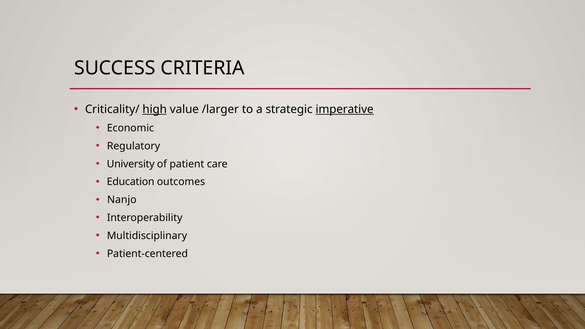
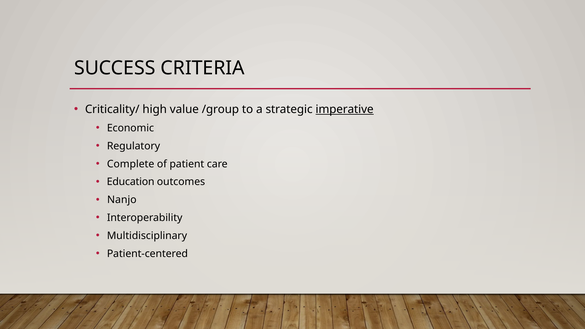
high underline: present -> none (155, 109)
/larger: /larger -> /group (220, 109)
University: University -> Complete (131, 164)
